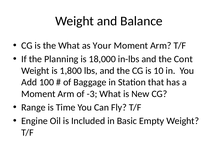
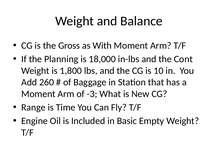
the What: What -> Gross (69, 46)
Your: Your -> With (102, 46)
100: 100 -> 260 (47, 83)
